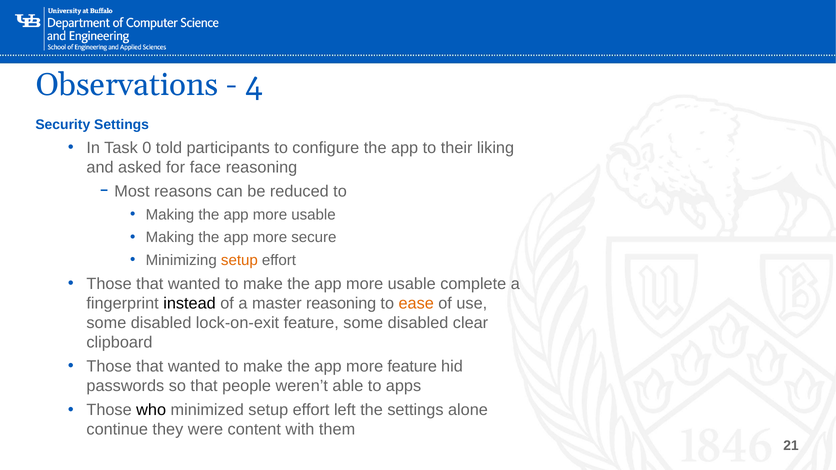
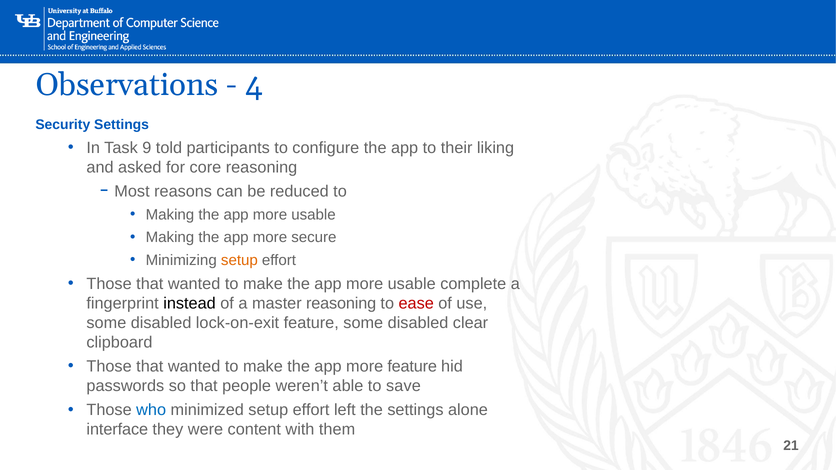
0: 0 -> 9 (147, 148)
face: face -> core (205, 167)
ease colour: orange -> red (416, 303)
apps: apps -> save (403, 386)
who colour: black -> blue (151, 410)
continue: continue -> interface (117, 430)
